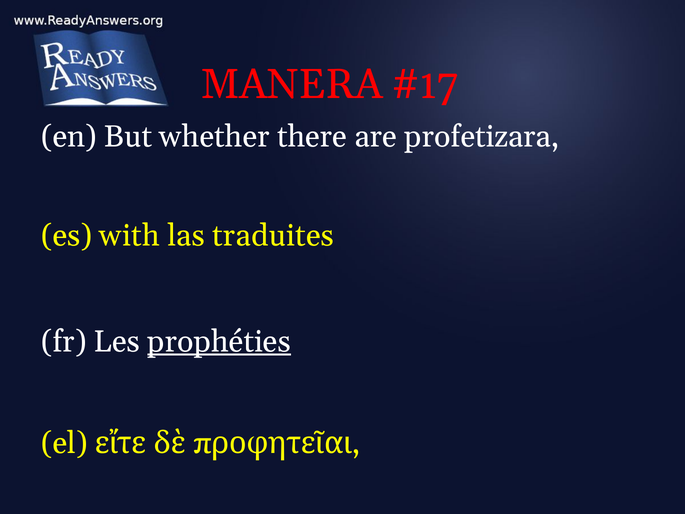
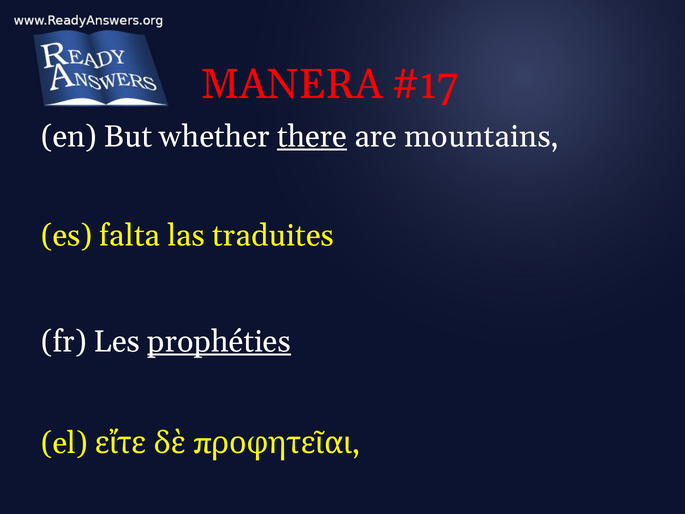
there underline: none -> present (312, 136)
profetizara: profetizara -> mountains (482, 136)
with: with -> falta (130, 236)
